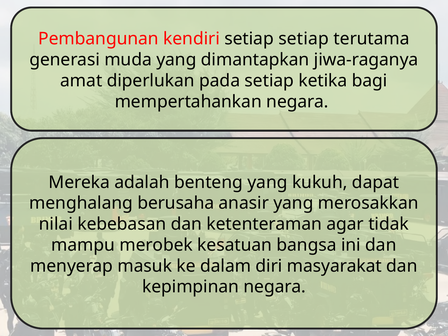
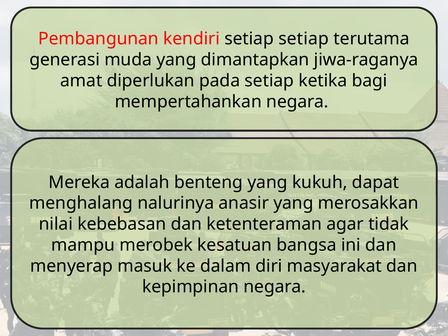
berusaha: berusaha -> nalurinya (176, 203)
